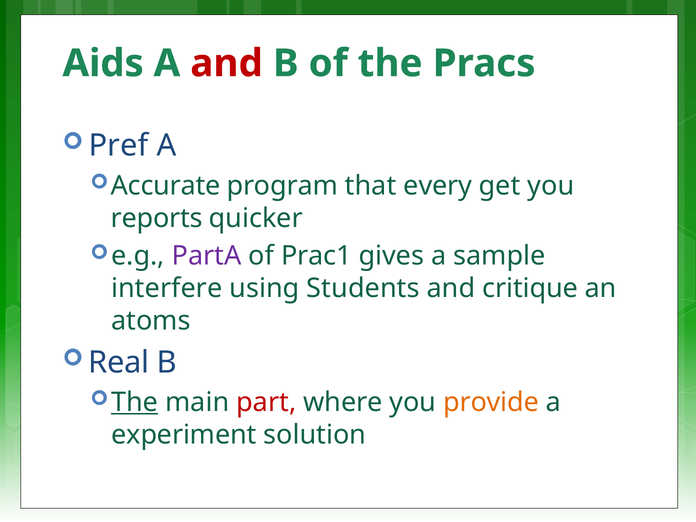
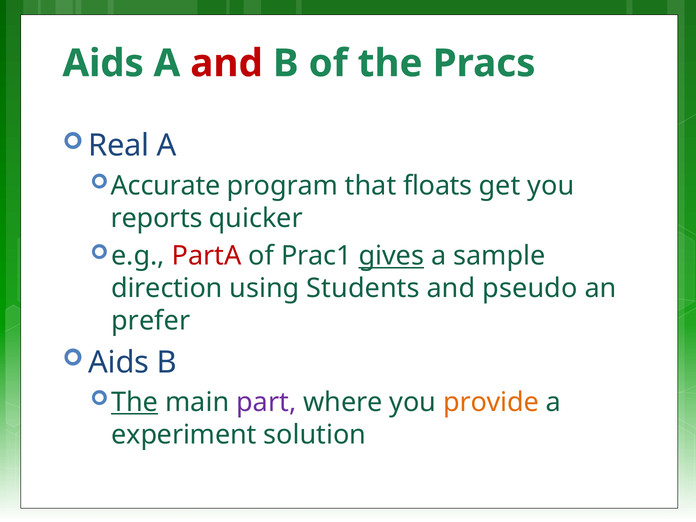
Pref: Pref -> Real (119, 146)
every: every -> floats (438, 186)
PartA colour: purple -> red (207, 256)
gives underline: none -> present (391, 256)
interfere: interfere -> direction (167, 289)
critique: critique -> pseudo (530, 289)
atoms: atoms -> prefer (151, 321)
Real: Real -> Aids (119, 362)
part colour: red -> purple (266, 402)
